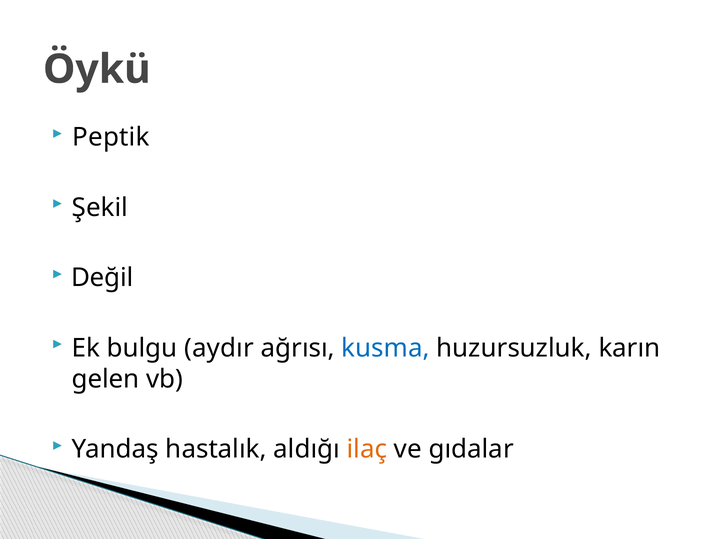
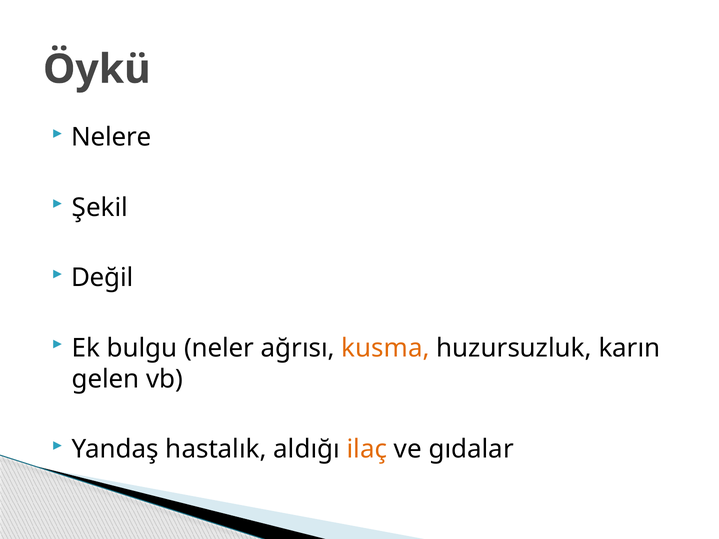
Peptik: Peptik -> Nelere (111, 137)
aydır: aydır -> neler (219, 348)
kusma colour: blue -> orange (386, 348)
